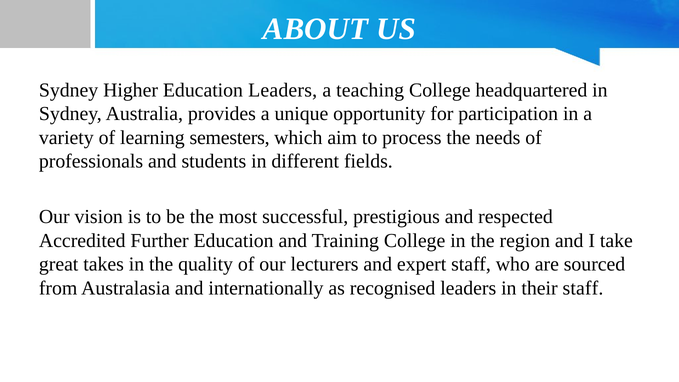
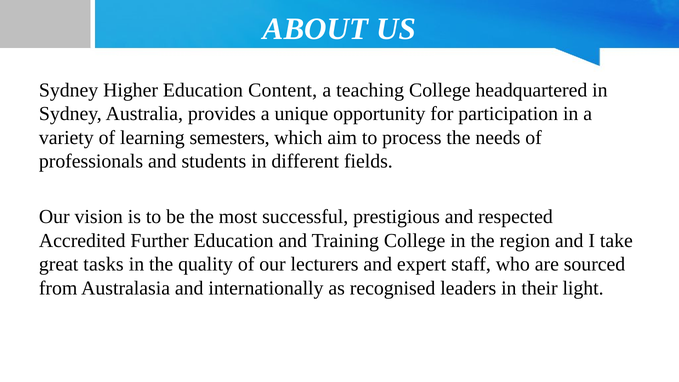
Education Leaders: Leaders -> Content (283, 90)
takes: takes -> tasks (104, 264)
their staff: staff -> light (583, 288)
